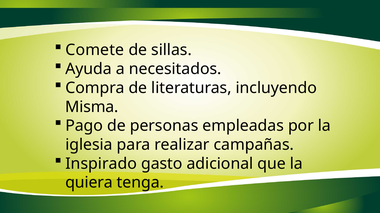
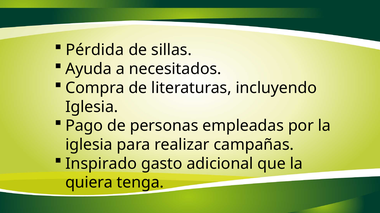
Comete: Comete -> Pérdida (95, 50)
Misma: Misma -> Iglesia (92, 107)
